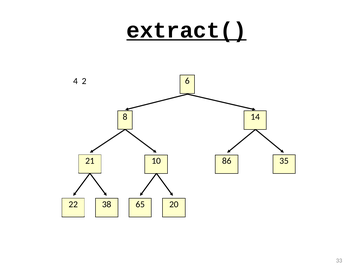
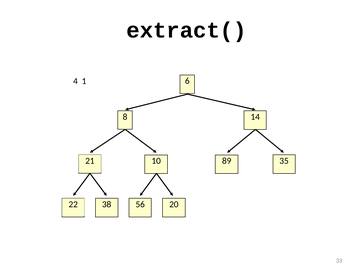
extract( underline: present -> none (186, 30)
2: 2 -> 1 (84, 81)
86: 86 -> 89 (227, 161)
65: 65 -> 56 (140, 204)
